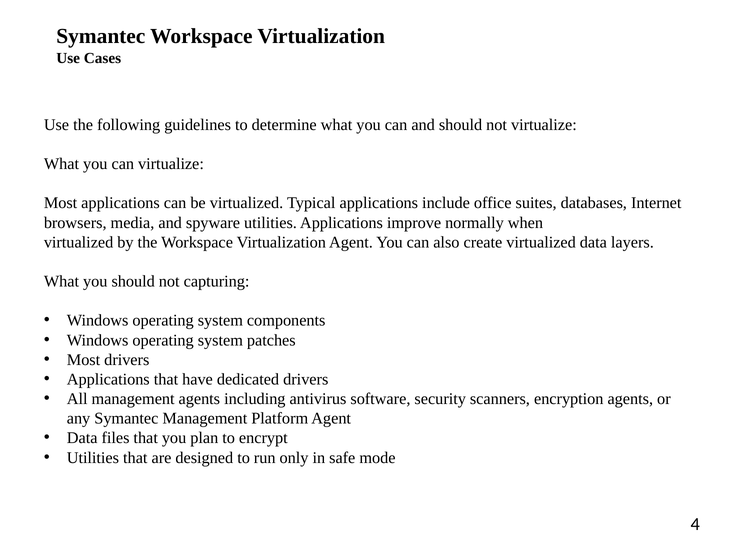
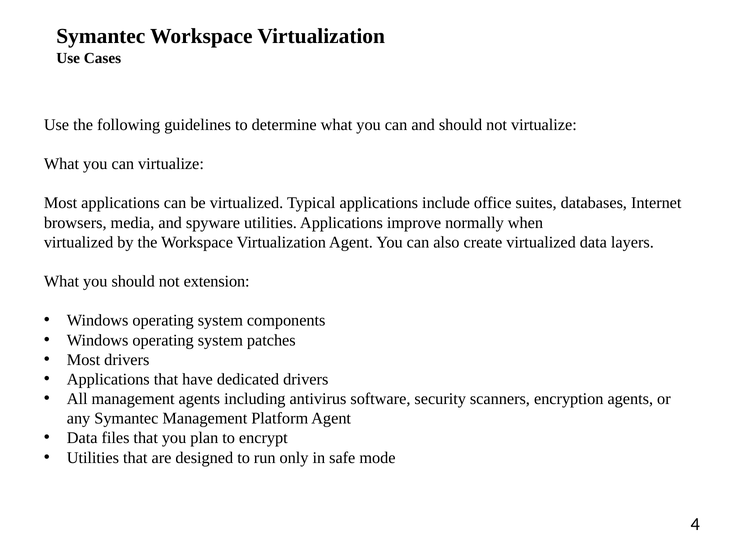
capturing: capturing -> extension (217, 281)
